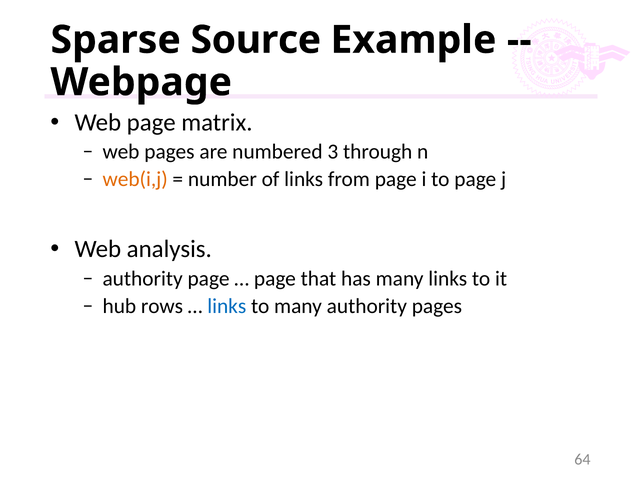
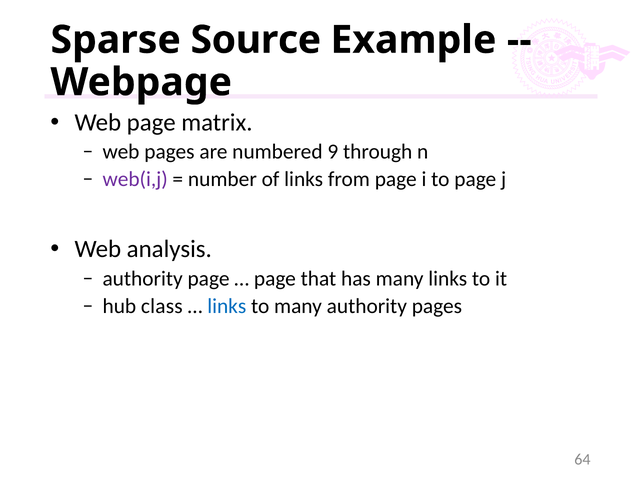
3: 3 -> 9 (333, 152)
web(i,j colour: orange -> purple (135, 179)
rows: rows -> class (162, 306)
